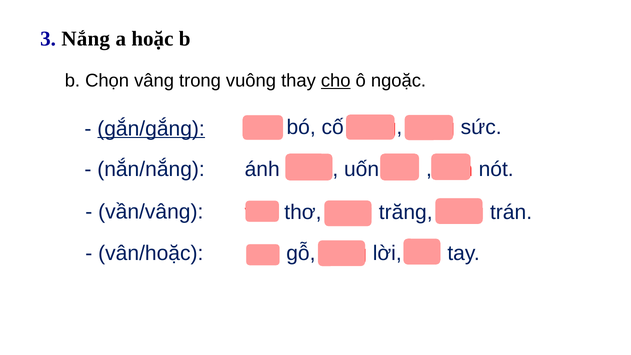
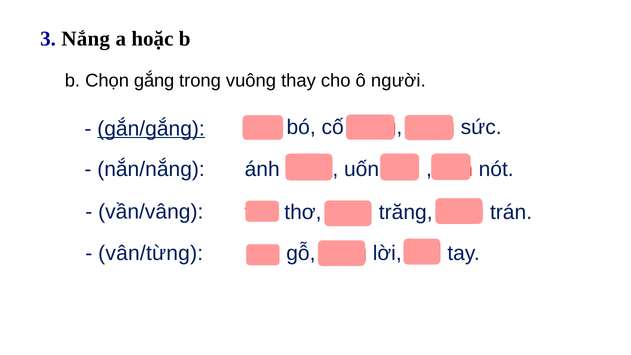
Chọn vâng: vâng -> gắng (154, 81)
cho underline: present -> none (336, 81)
ngoặc: ngoặc -> người (398, 81)
vân/hoặc: vân/hoặc -> vân/từng (151, 253)
